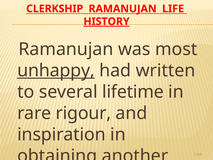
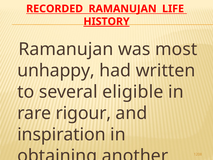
CLERKSHIP: CLERKSHIP -> RECORDED (55, 9)
unhappy underline: present -> none (56, 70)
lifetime: lifetime -> eligible (133, 92)
